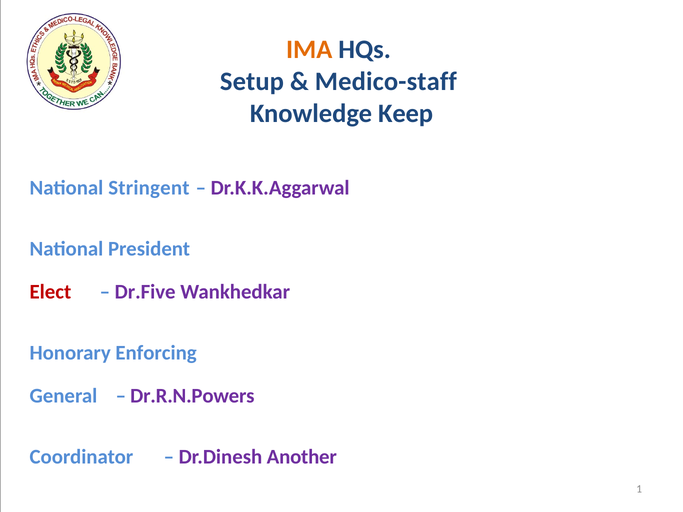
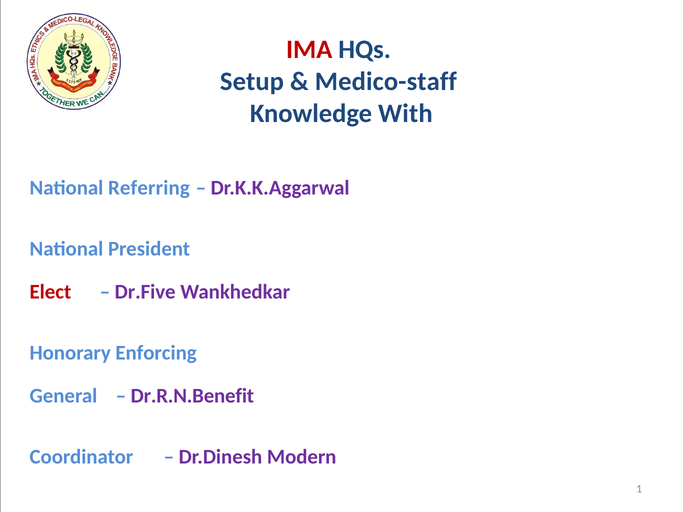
IMA colour: orange -> red (309, 50)
Keep: Keep -> With (405, 113)
Stringent: Stringent -> Referring (149, 188)
Dr.R.N.Powers: Dr.R.N.Powers -> Dr.R.N.Benefit (192, 396)
Another: Another -> Modern (302, 457)
